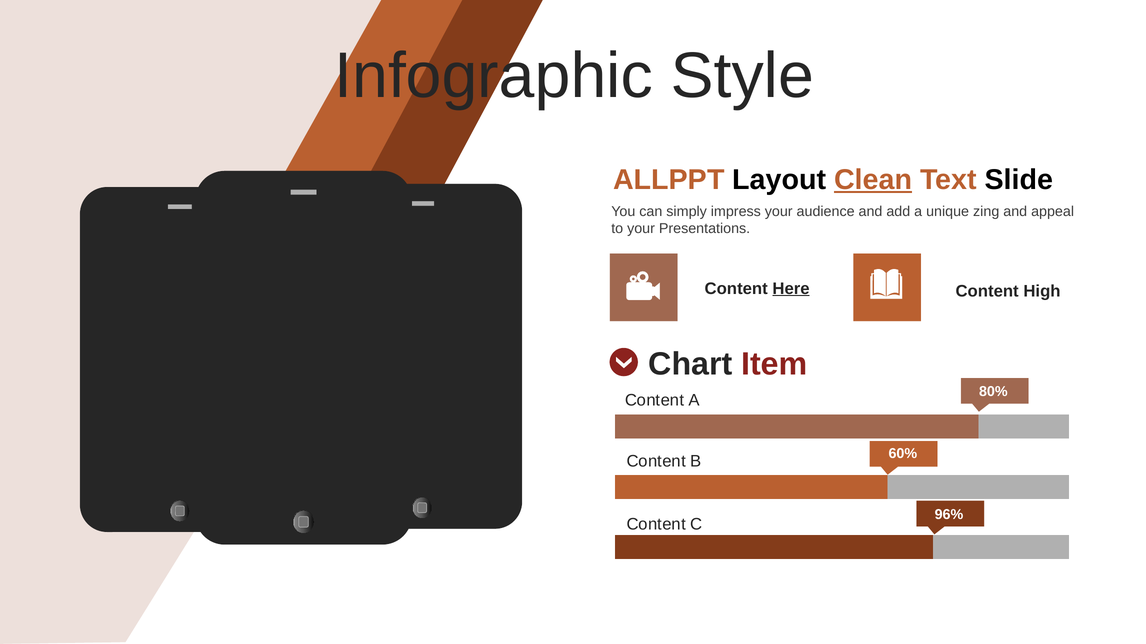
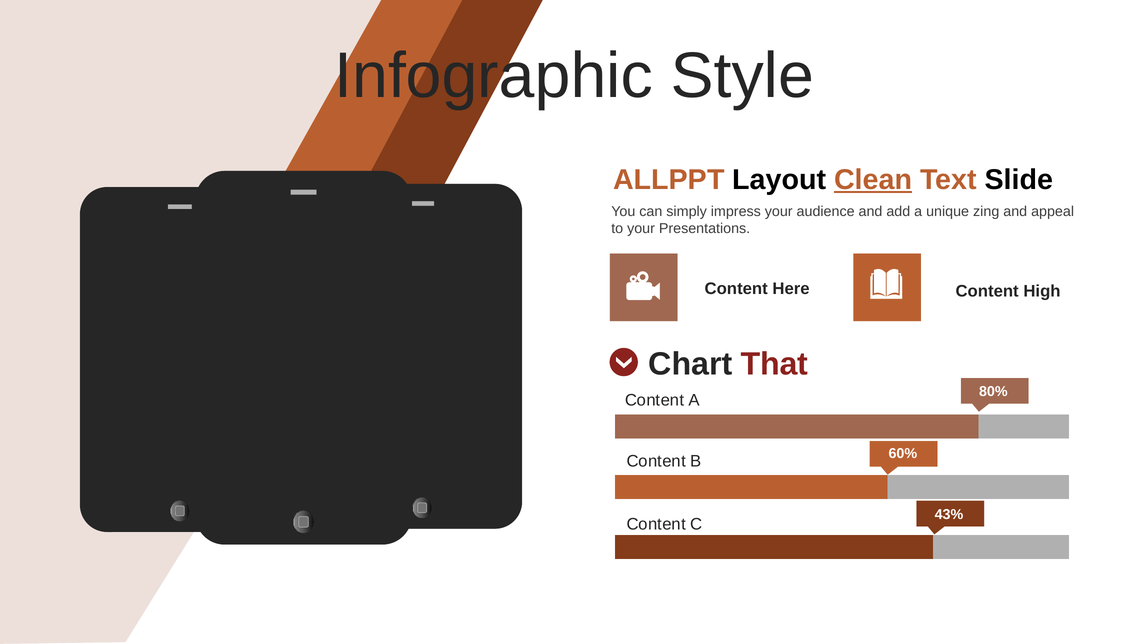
Here underline: present -> none (791, 289)
Item: Item -> That (774, 365)
96%: 96% -> 43% (949, 515)
